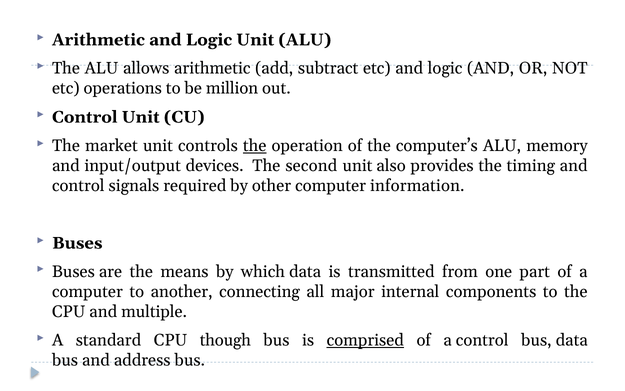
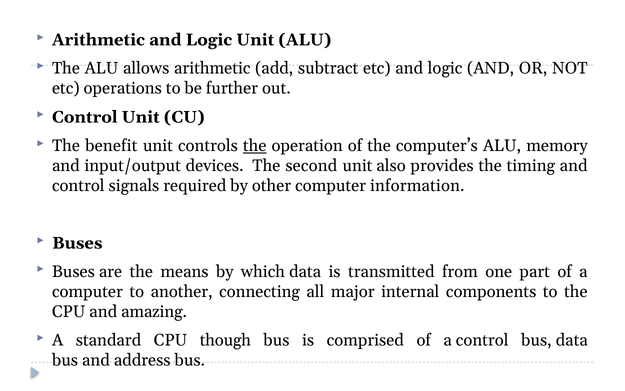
million: million -> further (232, 88)
market: market -> benefit (111, 146)
multiple: multiple -> amazing (154, 311)
comprised underline: present -> none (365, 340)
